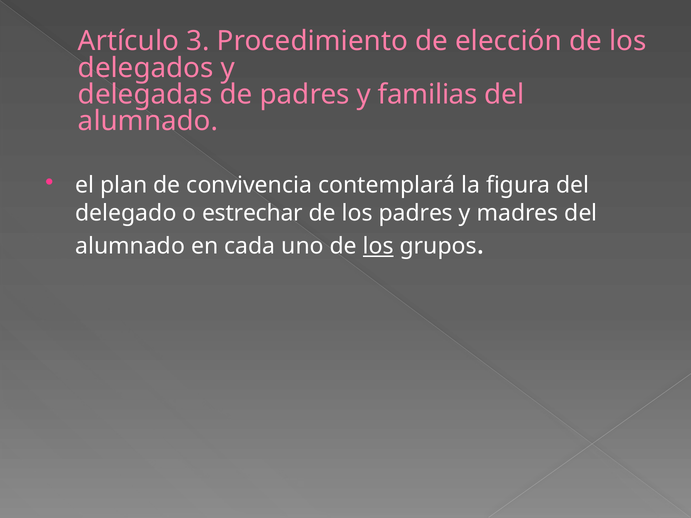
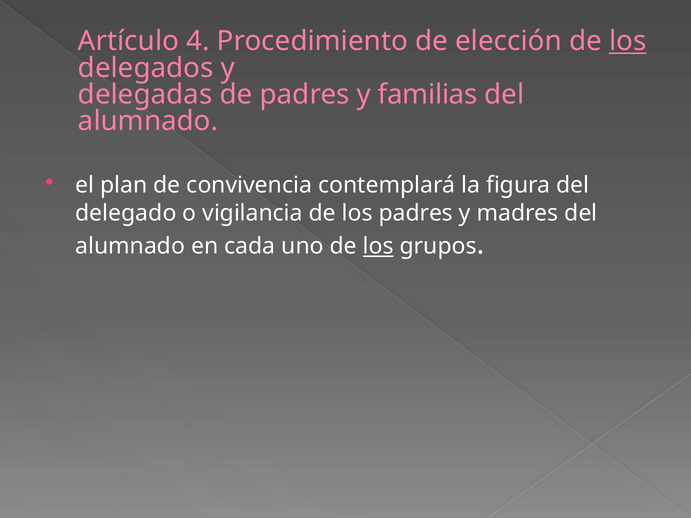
3: 3 -> 4 (198, 41)
los underline: none -> present (628, 41)
estrechar: estrechar -> vigilancia (252, 213)
